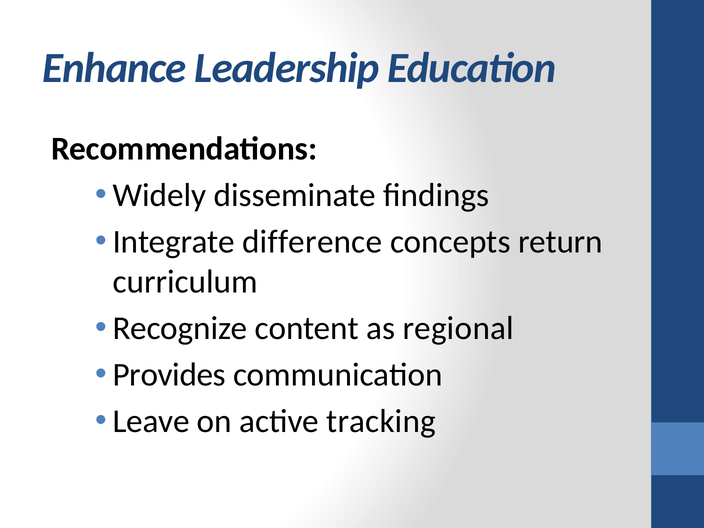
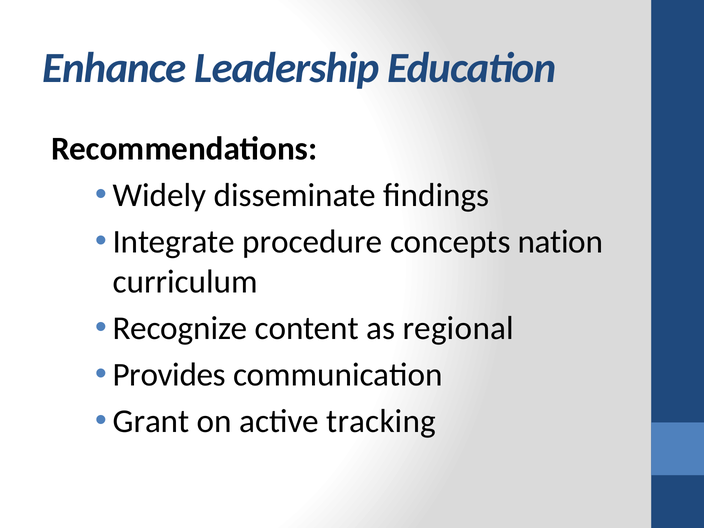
difference: difference -> procedure (312, 242)
return: return -> nation (560, 242)
Leave: Leave -> Grant (151, 421)
